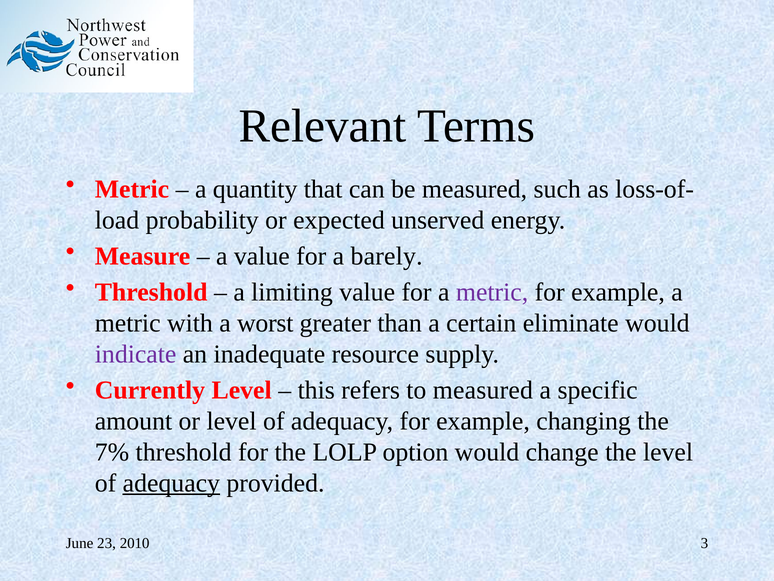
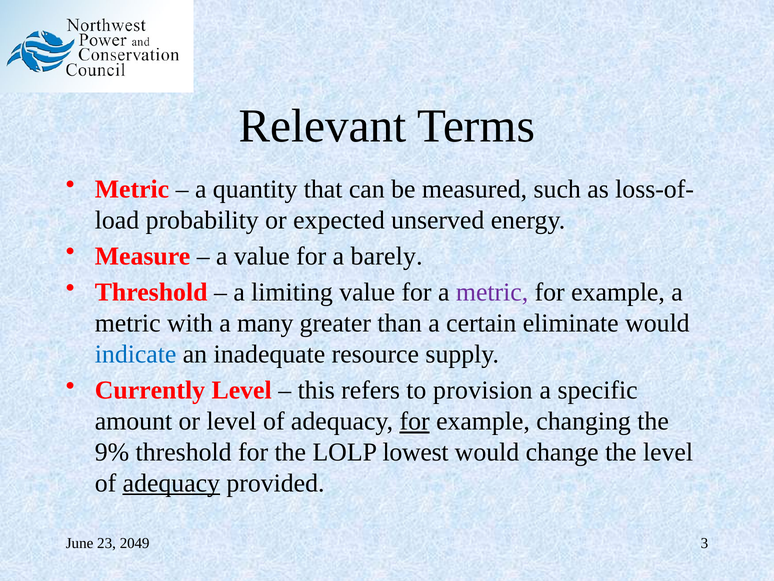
worst: worst -> many (265, 323)
indicate colour: purple -> blue (136, 354)
to measured: measured -> provision (483, 390)
for underline: none -> present (415, 421)
7%: 7% -> 9% (112, 452)
option: option -> lowest (416, 452)
2010: 2010 -> 2049 (135, 543)
